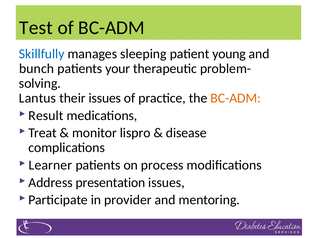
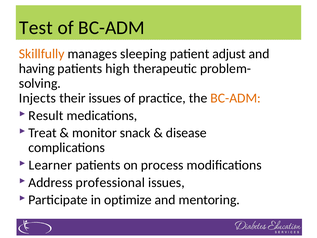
Skillfully colour: blue -> orange (42, 54)
young: young -> adjust (229, 54)
bunch: bunch -> having (37, 69)
your: your -> high (118, 69)
Lantus: Lantus -> Injects (38, 98)
lispro: lispro -> snack (135, 133)
presentation: presentation -> professional (110, 182)
provider: provider -> optimize (128, 200)
